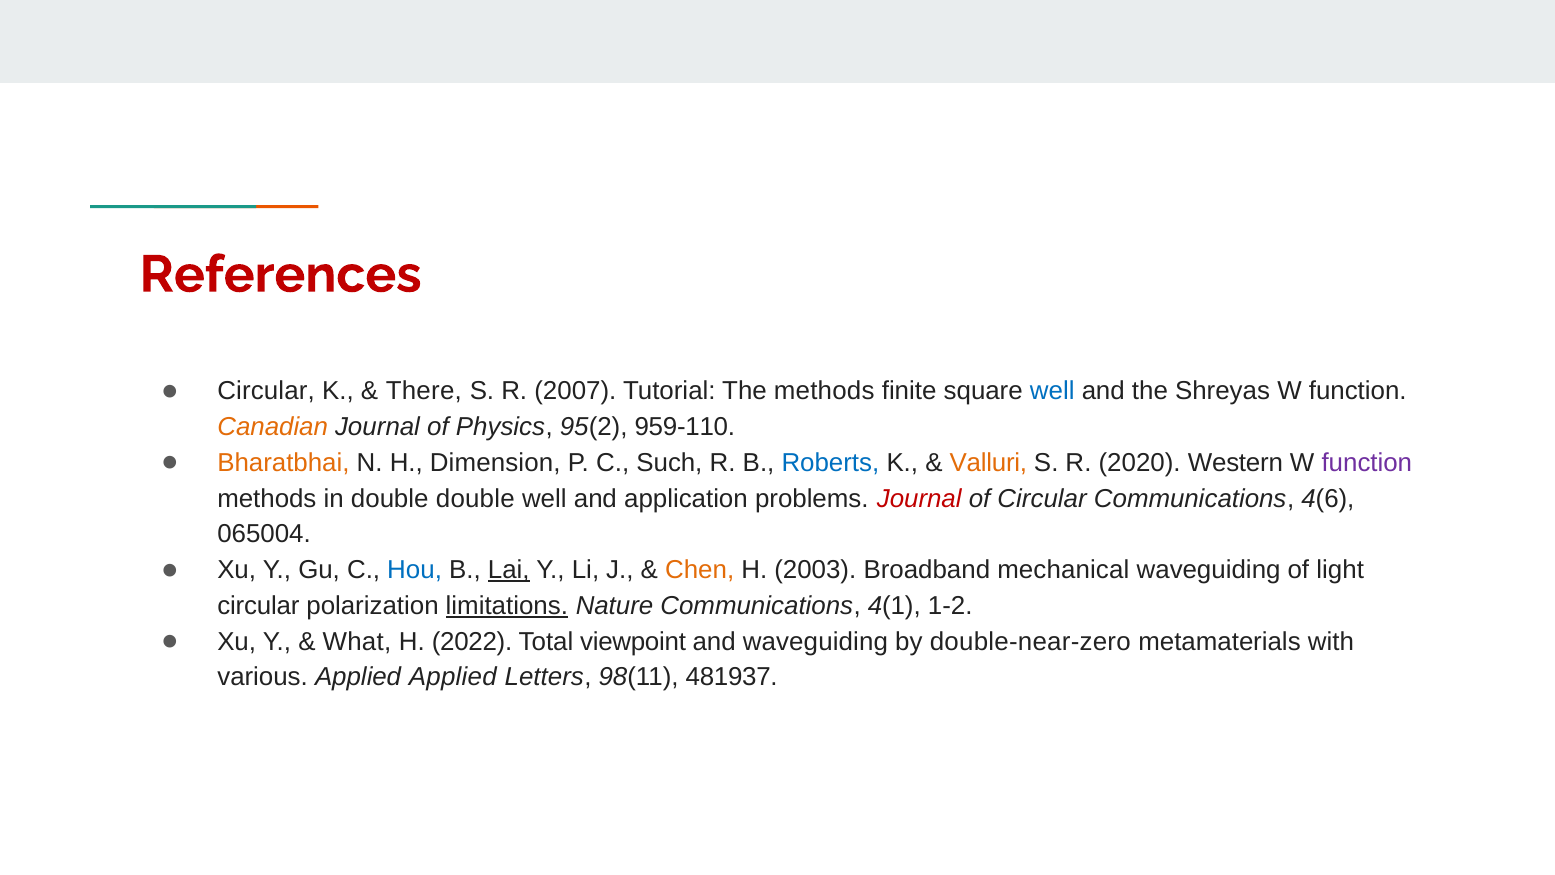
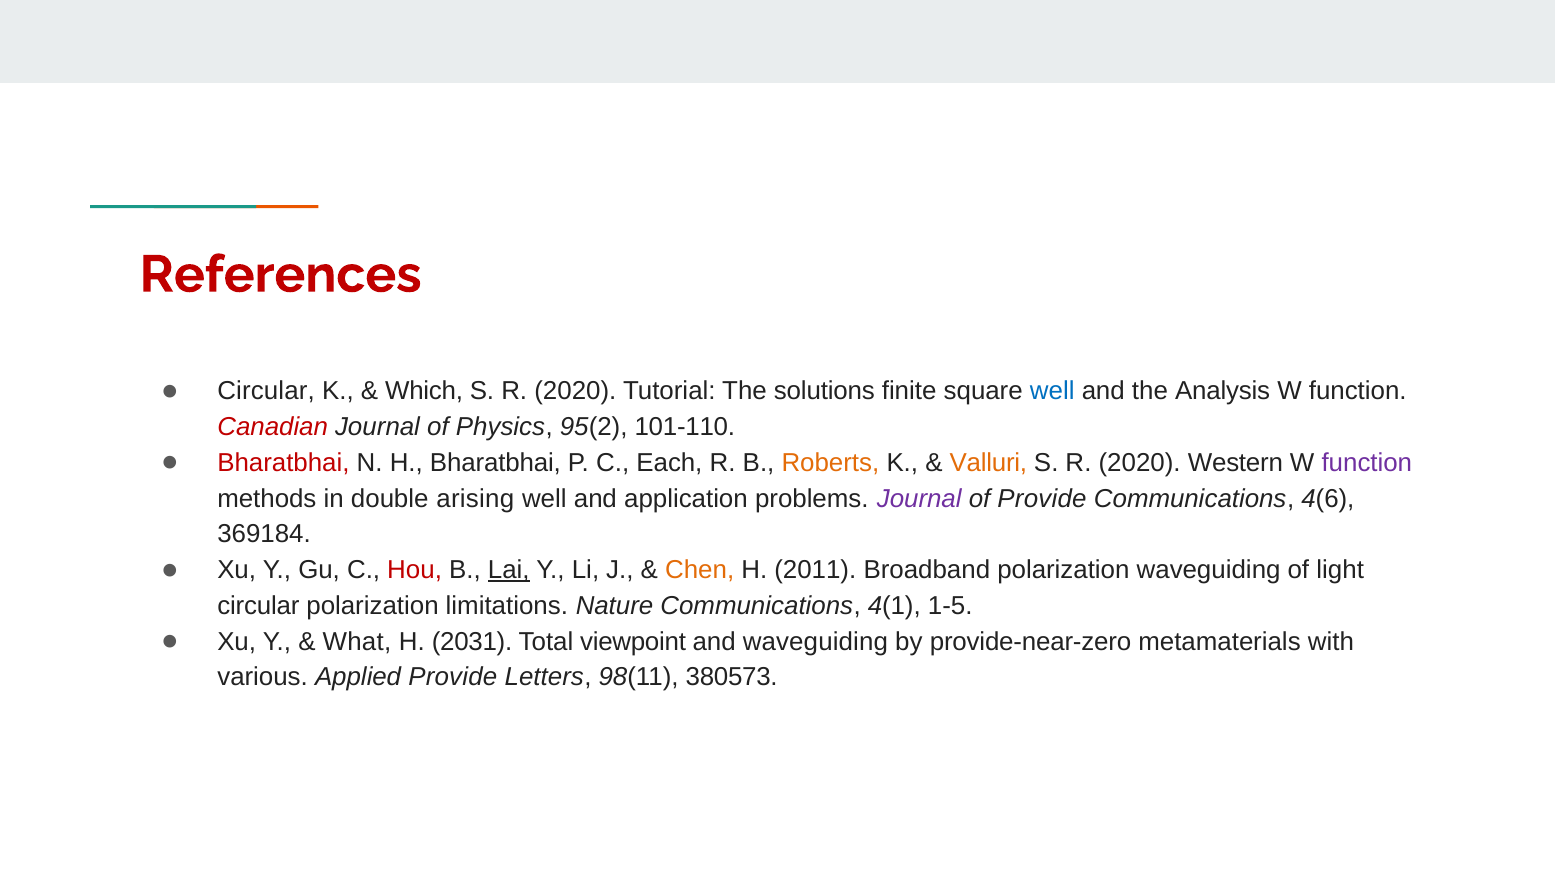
There: There -> Which (424, 391)
2007: 2007 -> 2020 (575, 391)
The methods: methods -> solutions (824, 391)
Shreyas: Shreyas -> Analysis (1223, 391)
Canadian colour: orange -> red (273, 427)
959-110: 959-110 -> 101-110 (685, 427)
Bharatbhai colour: orange -> red (283, 463)
H Dimension: Dimension -> Bharatbhai (495, 463)
Such: Such -> Each (669, 463)
Roberts colour: blue -> orange (830, 463)
double double: double -> arising (475, 498)
Journal colour: red -> purple (919, 498)
of Circular: Circular -> Provide (1042, 498)
065004: 065004 -> 369184 (264, 534)
Hou colour: blue -> red (415, 570)
2003: 2003 -> 2011 (815, 570)
Broadband mechanical: mechanical -> polarization (1063, 570)
limitations underline: present -> none (507, 606)
1-2: 1-2 -> 1-5 (950, 606)
2022: 2022 -> 2031 (472, 641)
double-near-zero: double-near-zero -> provide-near-zero (1031, 641)
Applied Applied: Applied -> Provide (453, 677)
481937: 481937 -> 380573 (732, 677)
